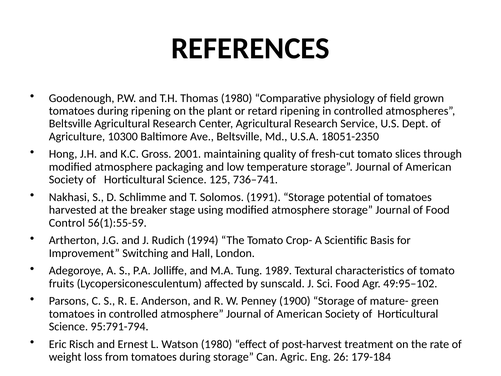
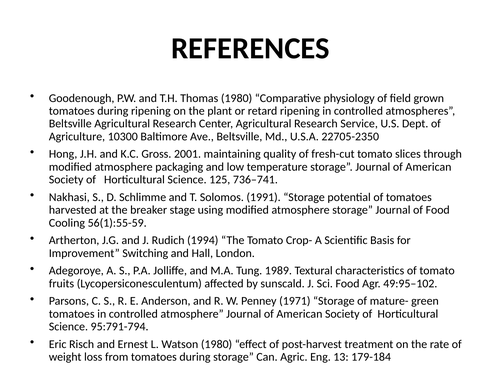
18051-2350: 18051-2350 -> 22705-2350 (350, 136)
Control: Control -> Cooling (67, 223)
1900: 1900 -> 1971 (295, 301)
26: 26 -> 13 (341, 357)
